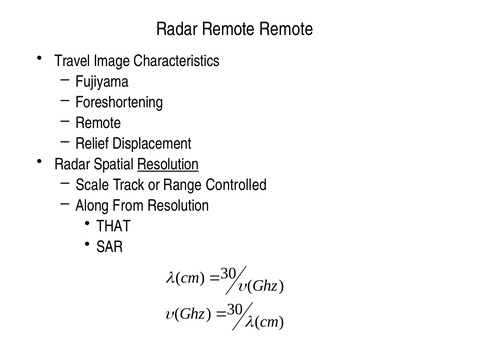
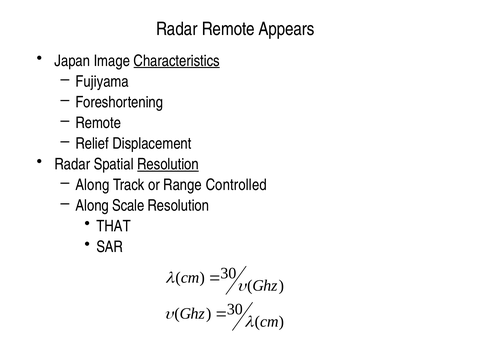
Remote Remote: Remote -> Appears (286, 29)
Travel: Travel -> Japan (72, 61)
Characteristics underline: none -> present (177, 61)
Scale: Scale -> Along (92, 185)
From: From -> Scale (128, 206)
